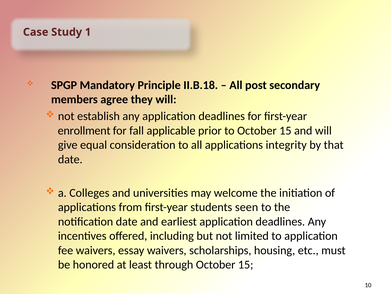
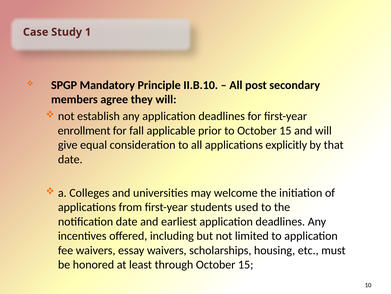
II.B.18: II.B.18 -> II.B.10 (201, 85)
integrity: integrity -> explicitly (286, 145)
seen: seen -> used (247, 207)
